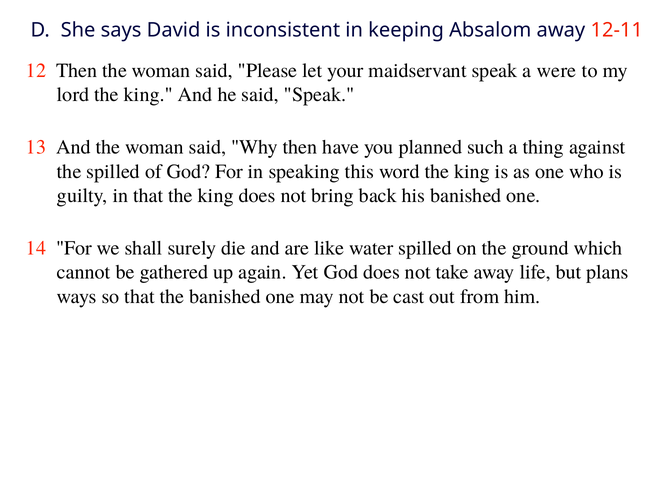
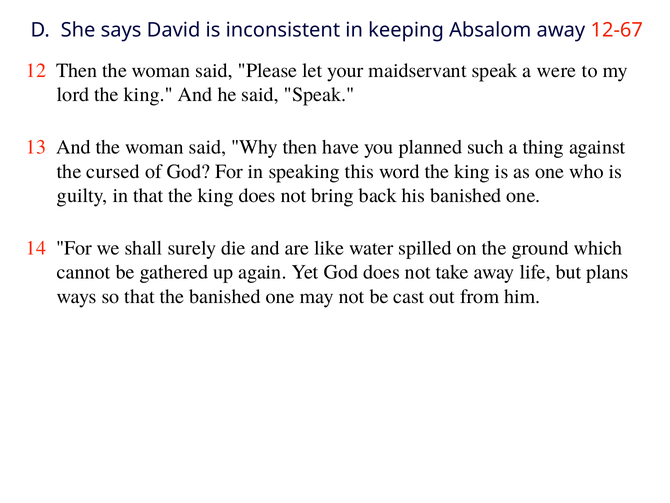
12-11: 12-11 -> 12-67 (617, 30)
the spilled: spilled -> cursed (113, 171)
